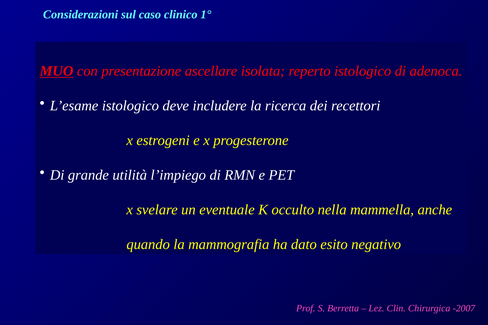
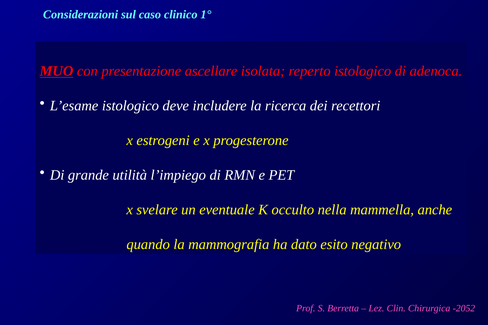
-2007: -2007 -> -2052 (464, 309)
